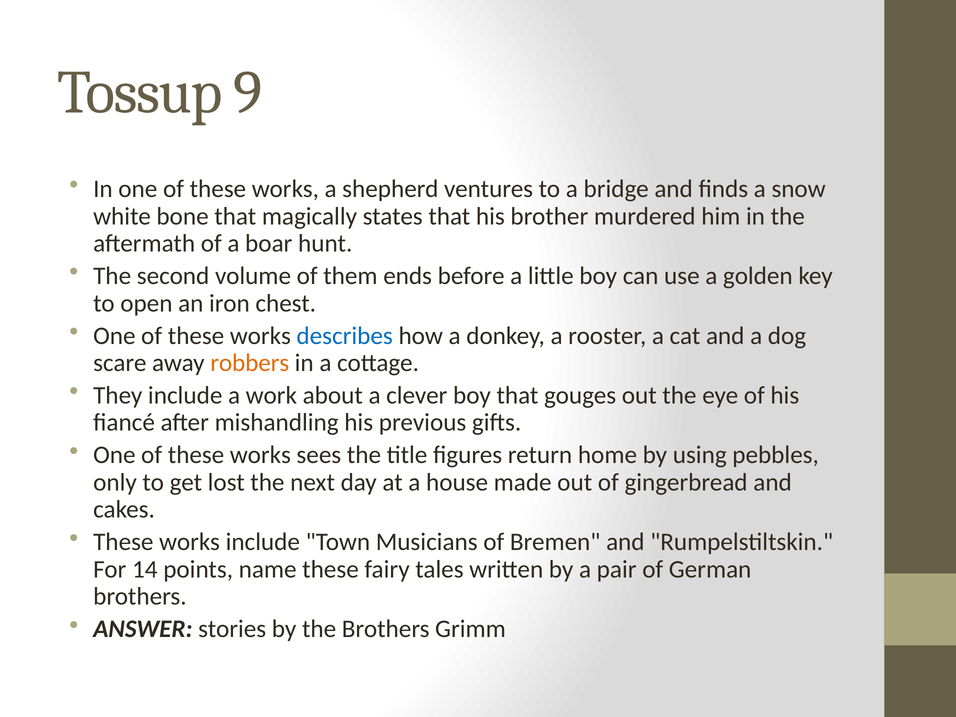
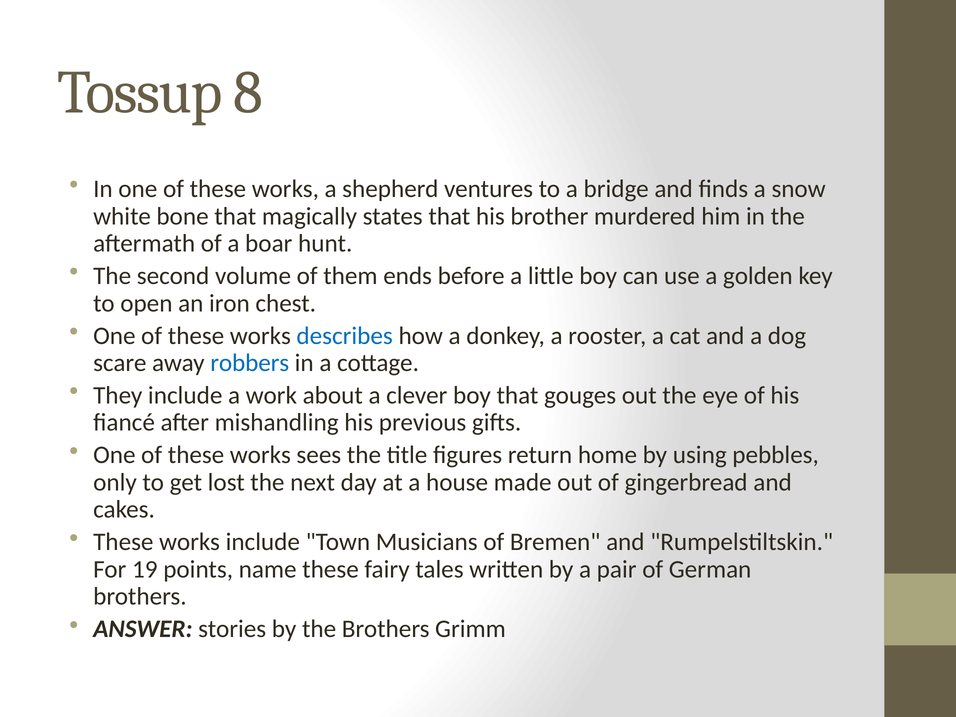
9: 9 -> 8 (248, 93)
robbers colour: orange -> blue (250, 363)
14: 14 -> 19 (145, 569)
